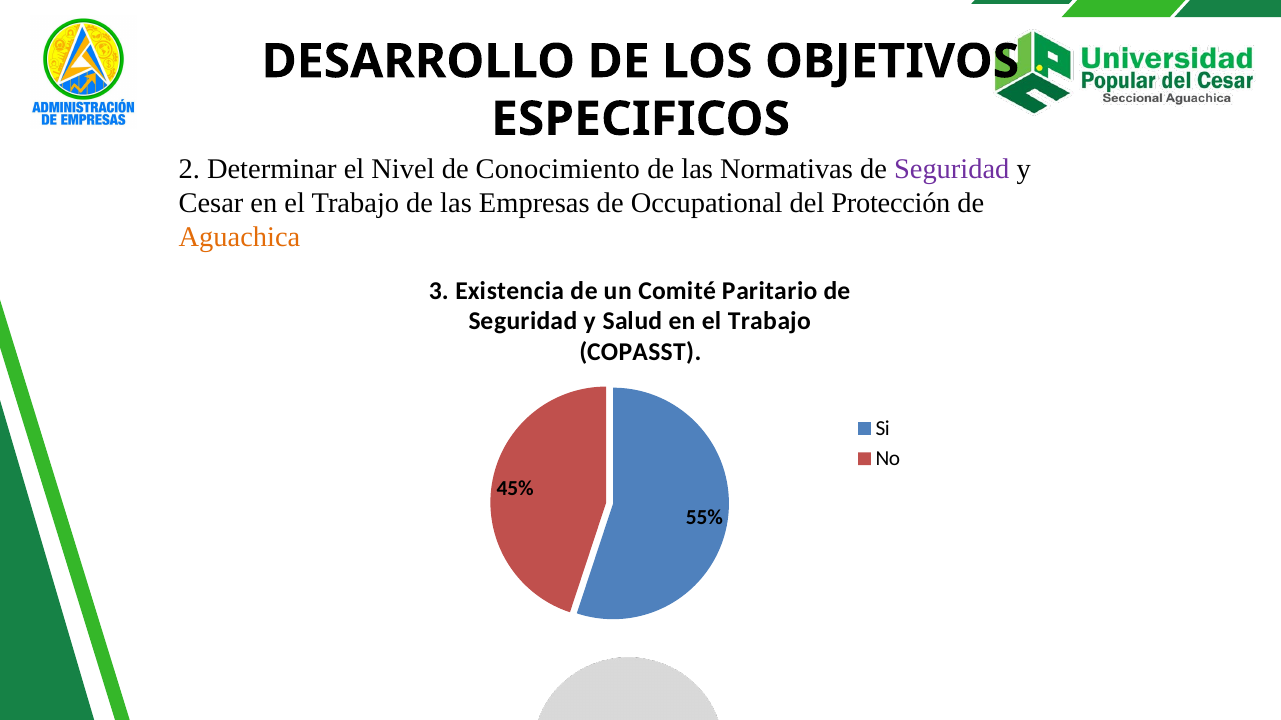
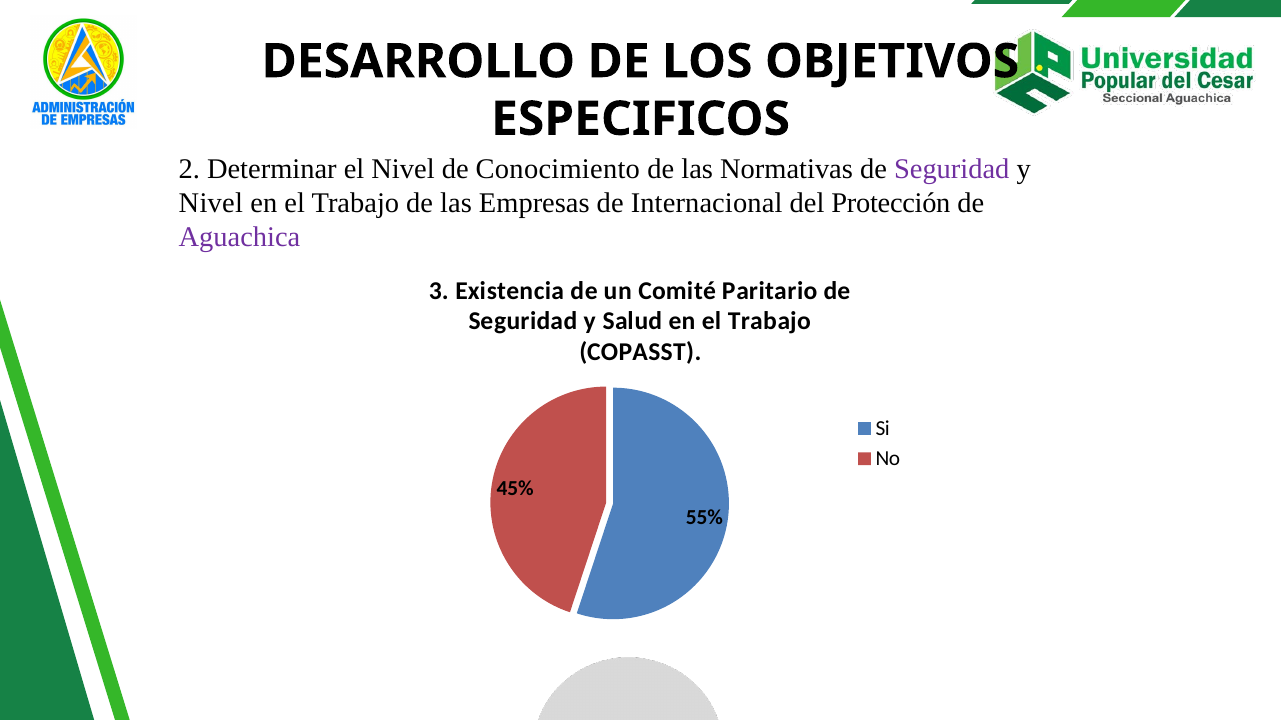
Cesar: Cesar -> Nivel (211, 203)
Occupational: Occupational -> Internacional (707, 203)
Aguachica colour: orange -> purple (239, 237)
